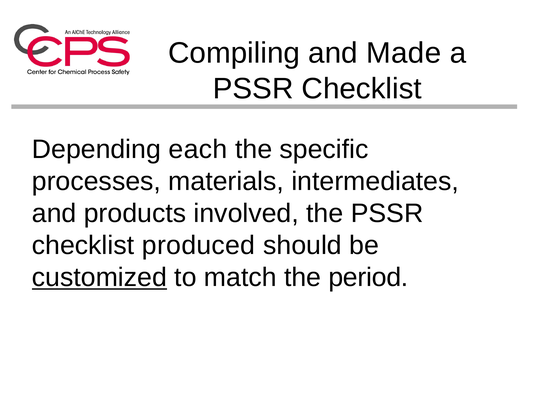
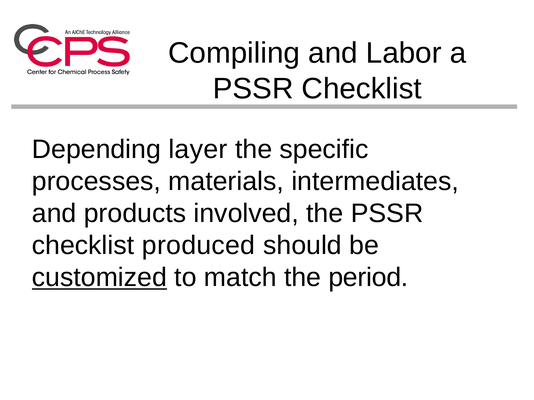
Made: Made -> Labor (404, 53)
each: each -> layer (198, 150)
